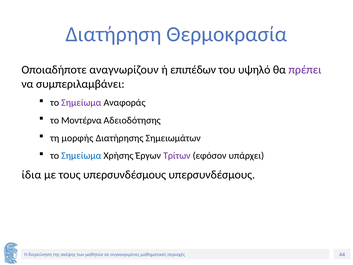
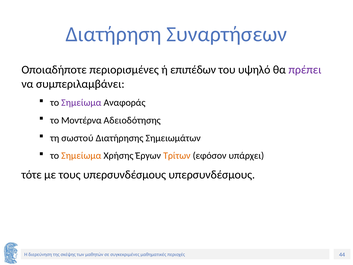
Θερμοκρασία: Θερμοκρασία -> Συναρτήσεων (227, 34)
αναγνωρίζουν: αναγνωρίζουν -> περιορισμένες (124, 70)
μορφής: μορφής -> σωστού (77, 138)
Σημείωμα colour: blue -> orange (81, 156)
Τρίτων colour: purple -> orange (177, 156)
ίδια: ίδια -> τότε (32, 175)
